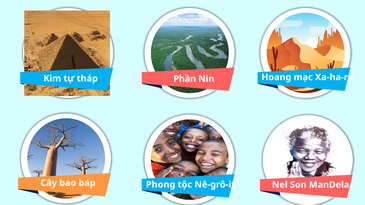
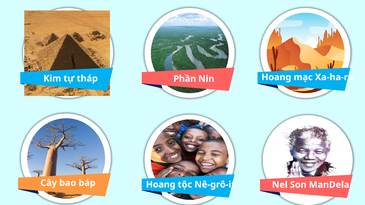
báp Phong: Phong -> Hoang (161, 185)
